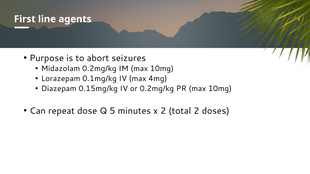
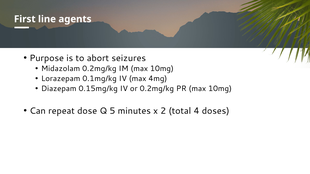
total 2: 2 -> 4 (196, 111)
